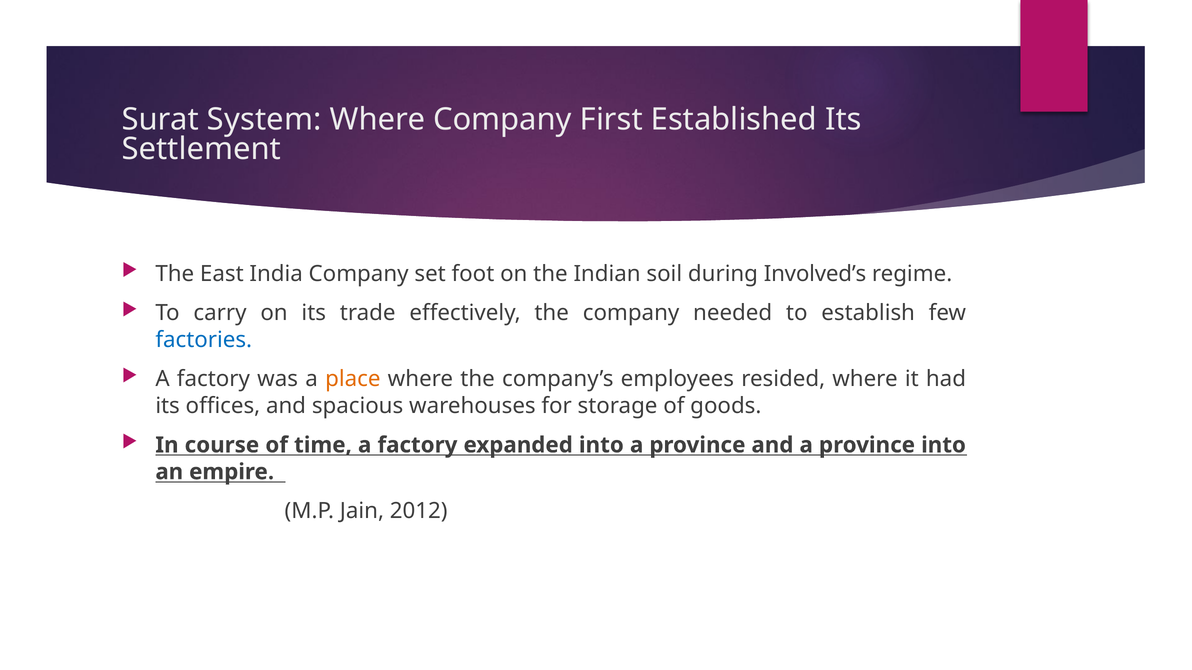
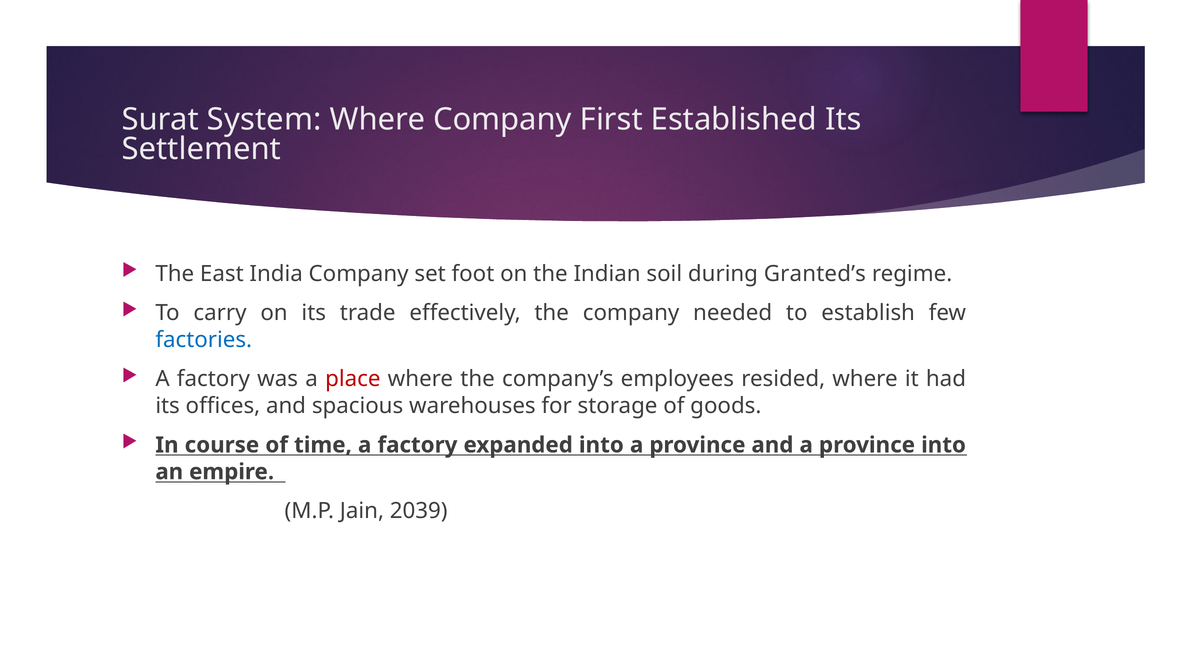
Involved’s: Involved’s -> Granted’s (815, 274)
place colour: orange -> red (353, 379)
2012: 2012 -> 2039 (419, 511)
